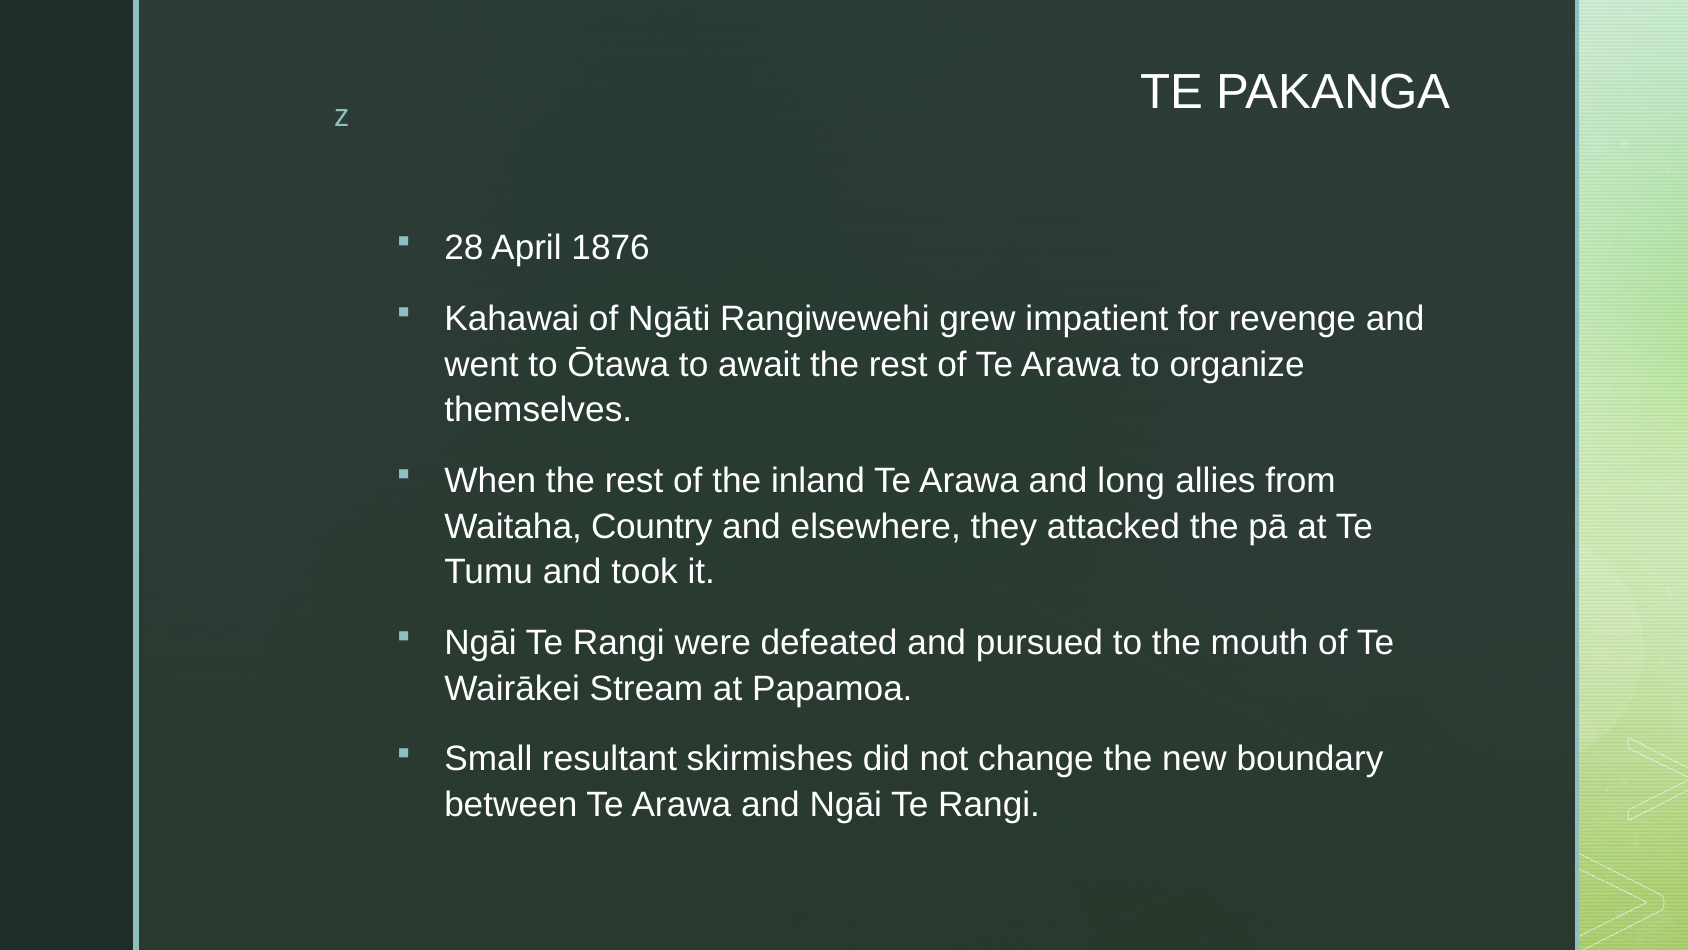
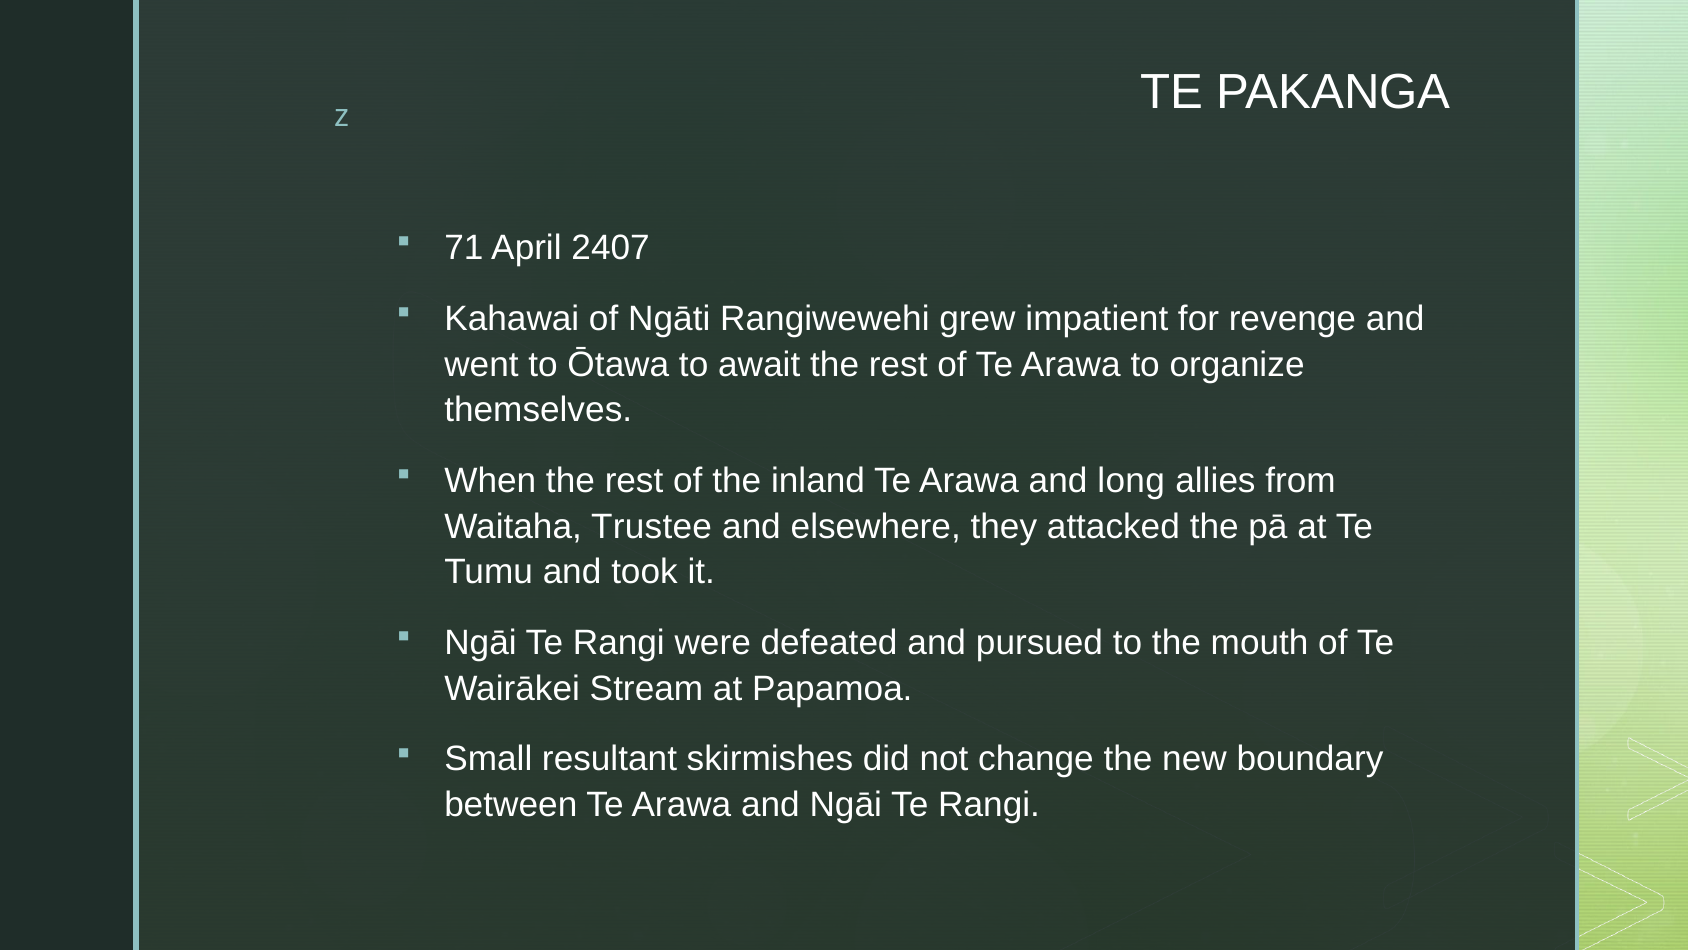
28: 28 -> 71 (464, 248)
1876: 1876 -> 2407 (611, 248)
Country: Country -> Trustee (652, 526)
